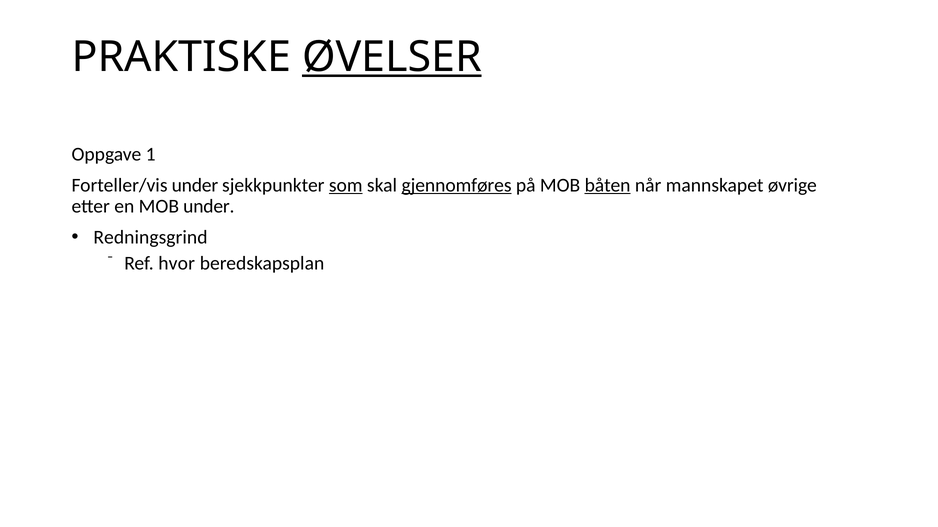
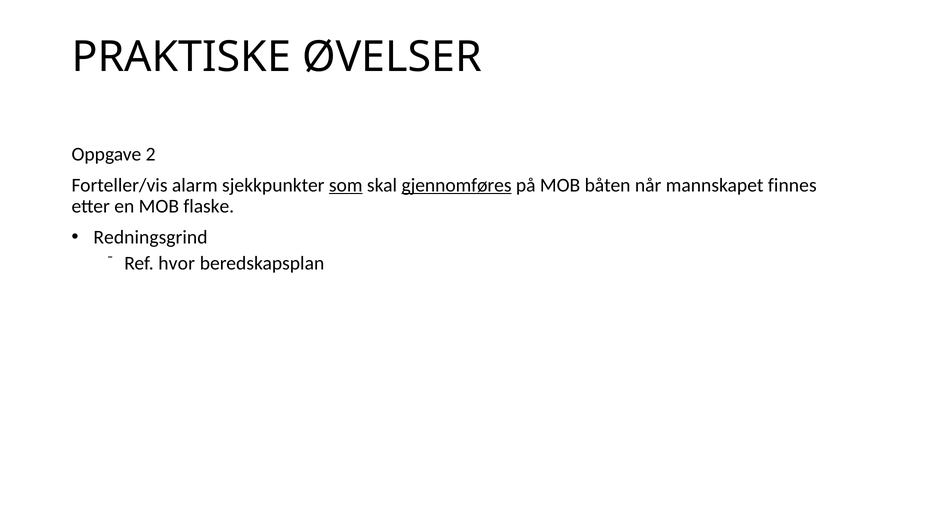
ØVELSER underline: present -> none (392, 57)
1: 1 -> 2 (151, 154)
Forteller/vis under: under -> alarm (195, 185)
båten underline: present -> none (608, 185)
øvrige: øvrige -> finnes (792, 185)
MOB under: under -> flaske (209, 206)
